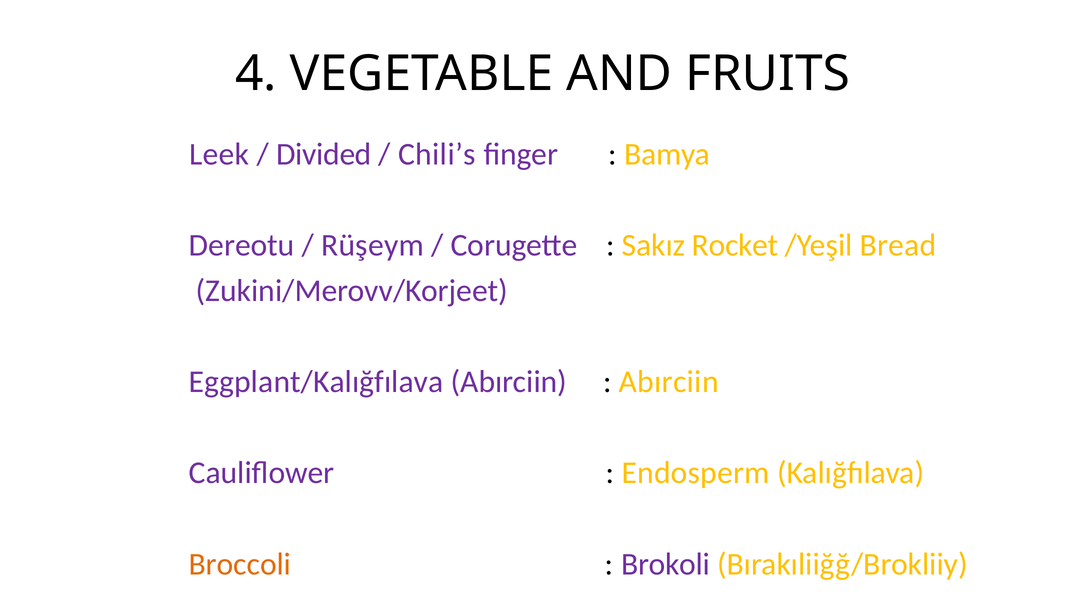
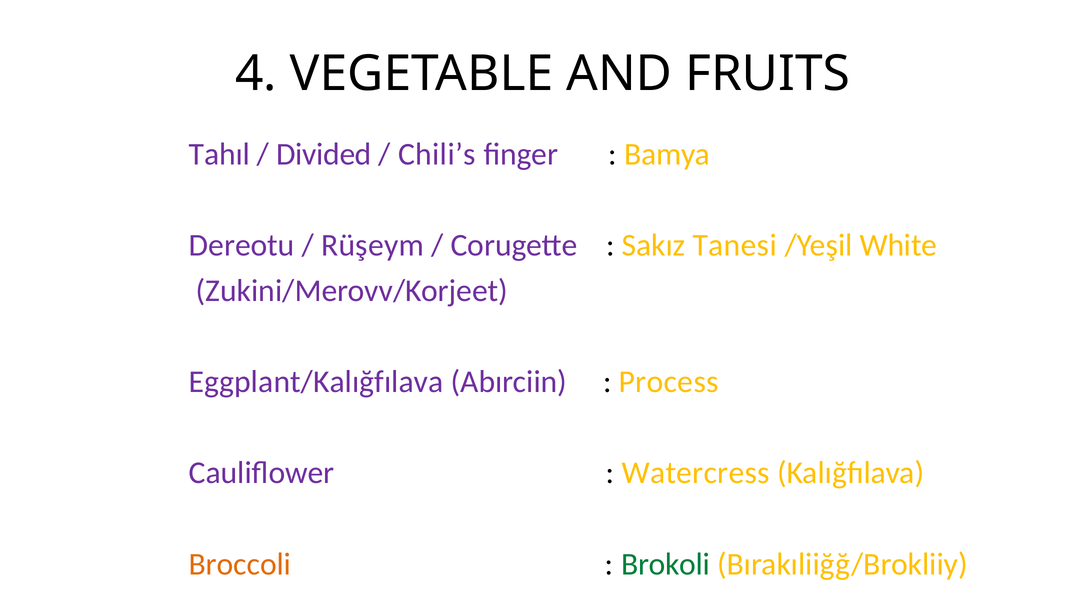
Leek: Leek -> Tahıl (219, 154)
Rocket: Rocket -> Tanesi (735, 245)
Bread: Bread -> White (898, 245)
Abırciin: Abırciin -> Process (669, 382)
Endosperm: Endosperm -> Watercress (696, 473)
Brokoli colour: purple -> green (666, 564)
